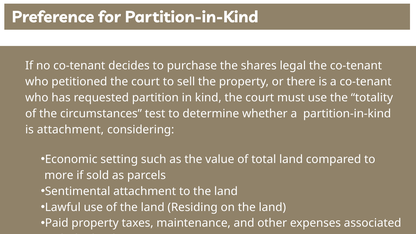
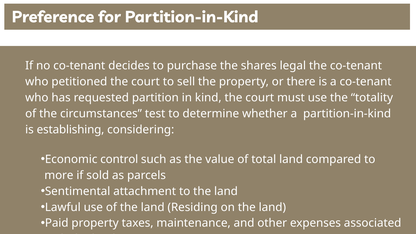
is attachment: attachment -> establishing (71, 130)
setting: setting -> control (119, 159)
